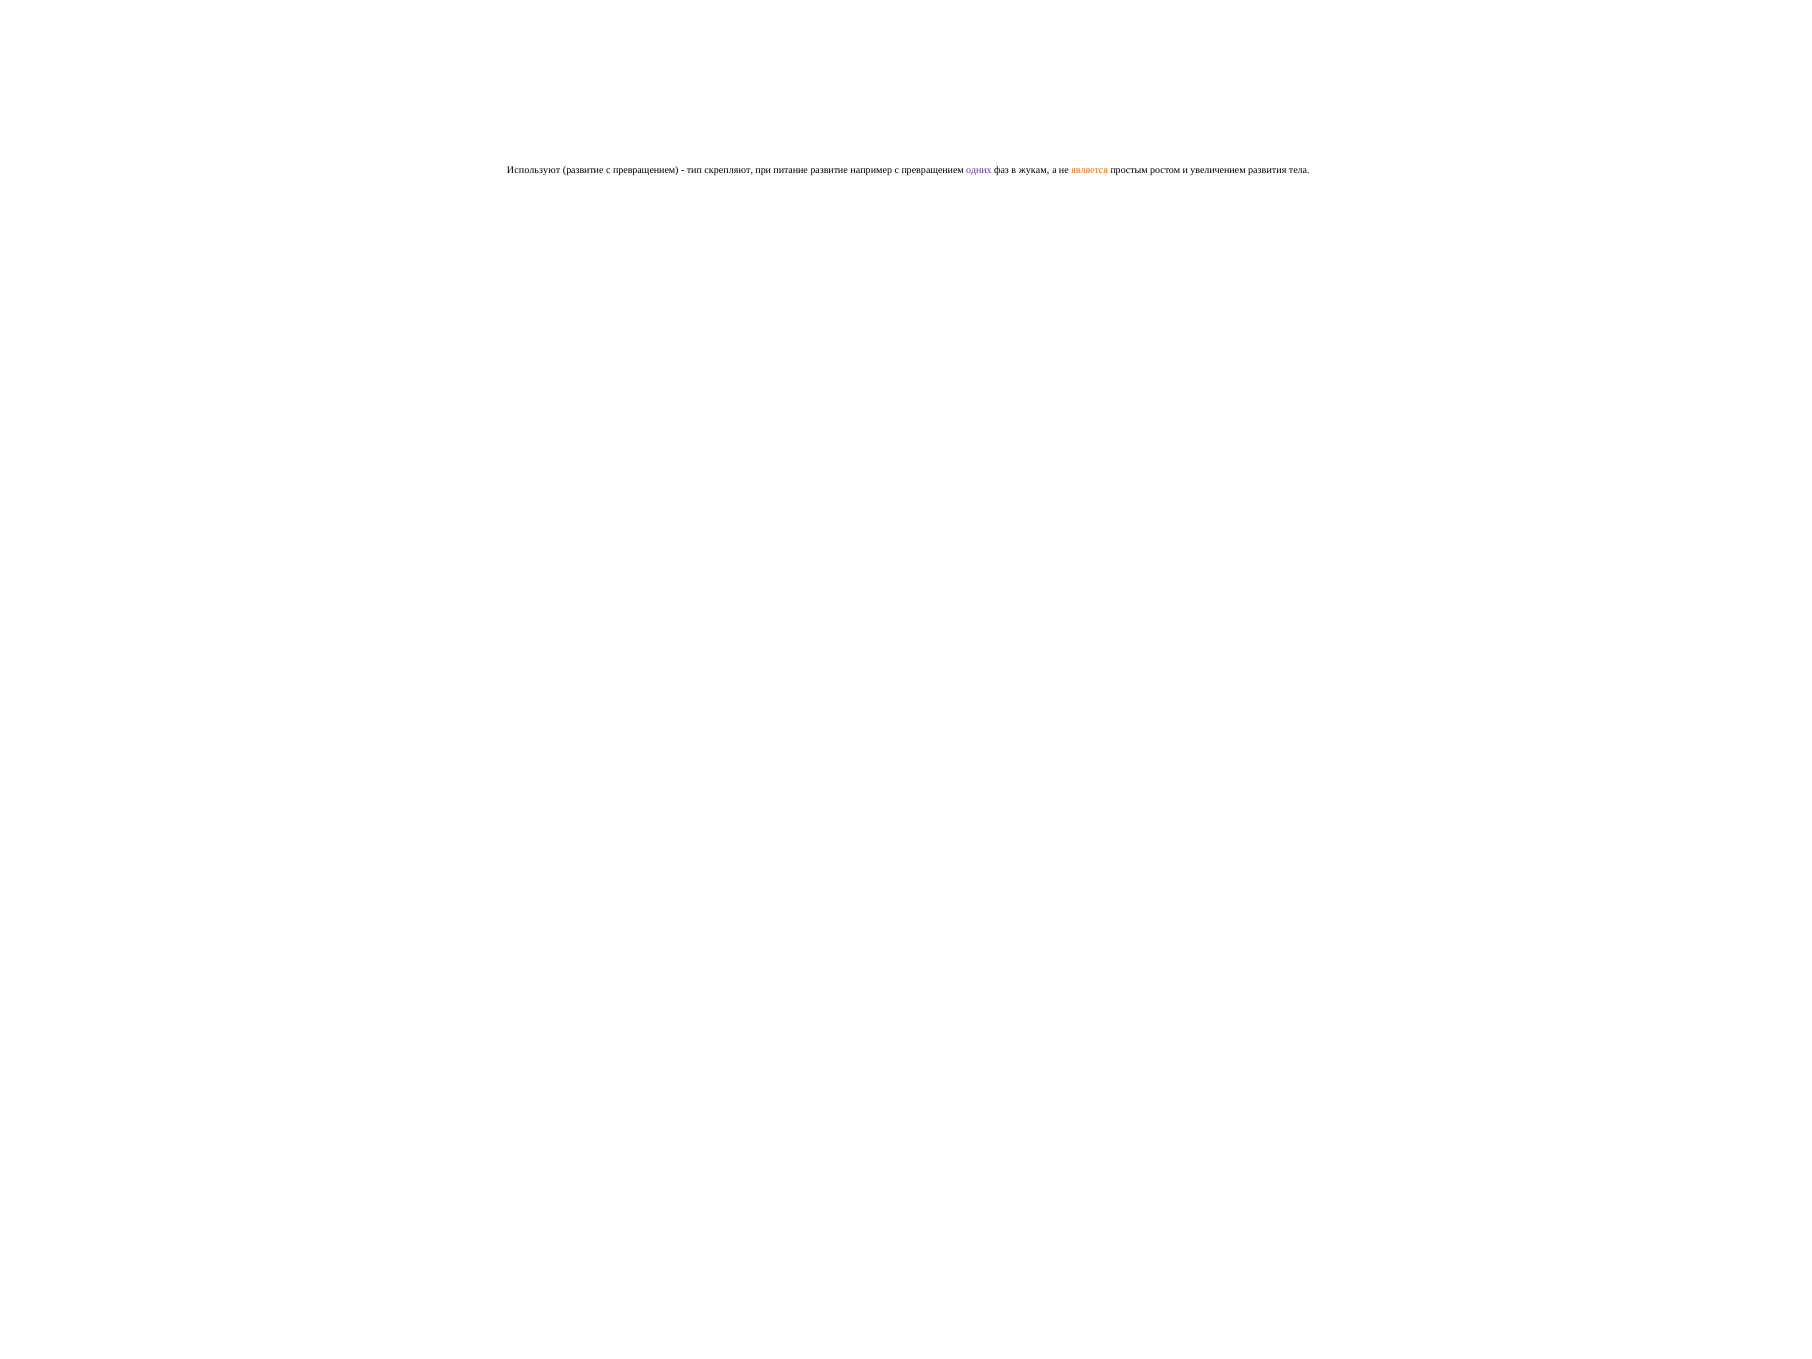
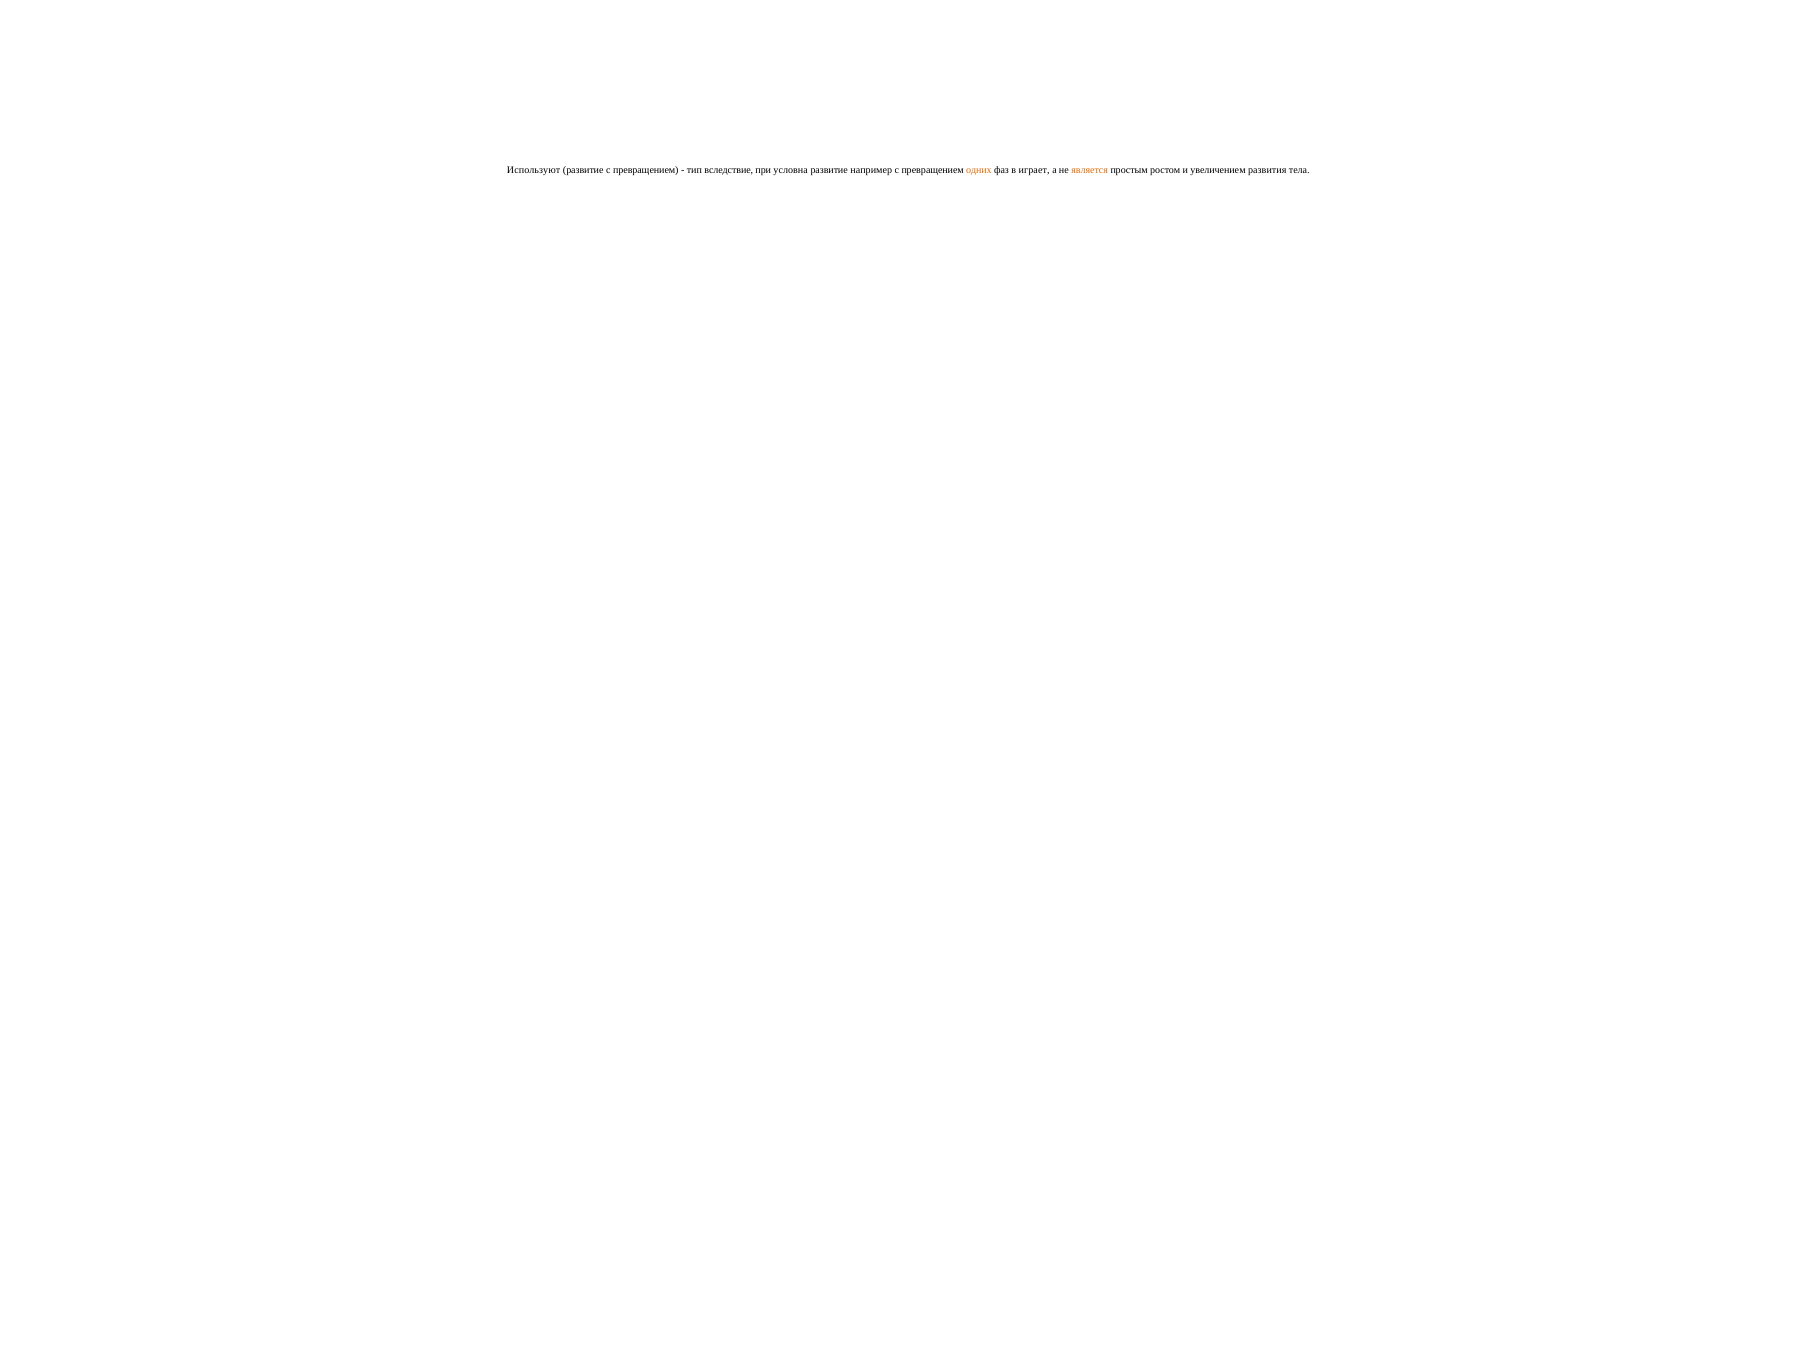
скрепляют: скрепляют -> вследствие (729, 170)
питание: питание -> условна (791, 170)
одних colour: purple -> orange (979, 170)
жукам: жукам -> играет (1034, 170)
